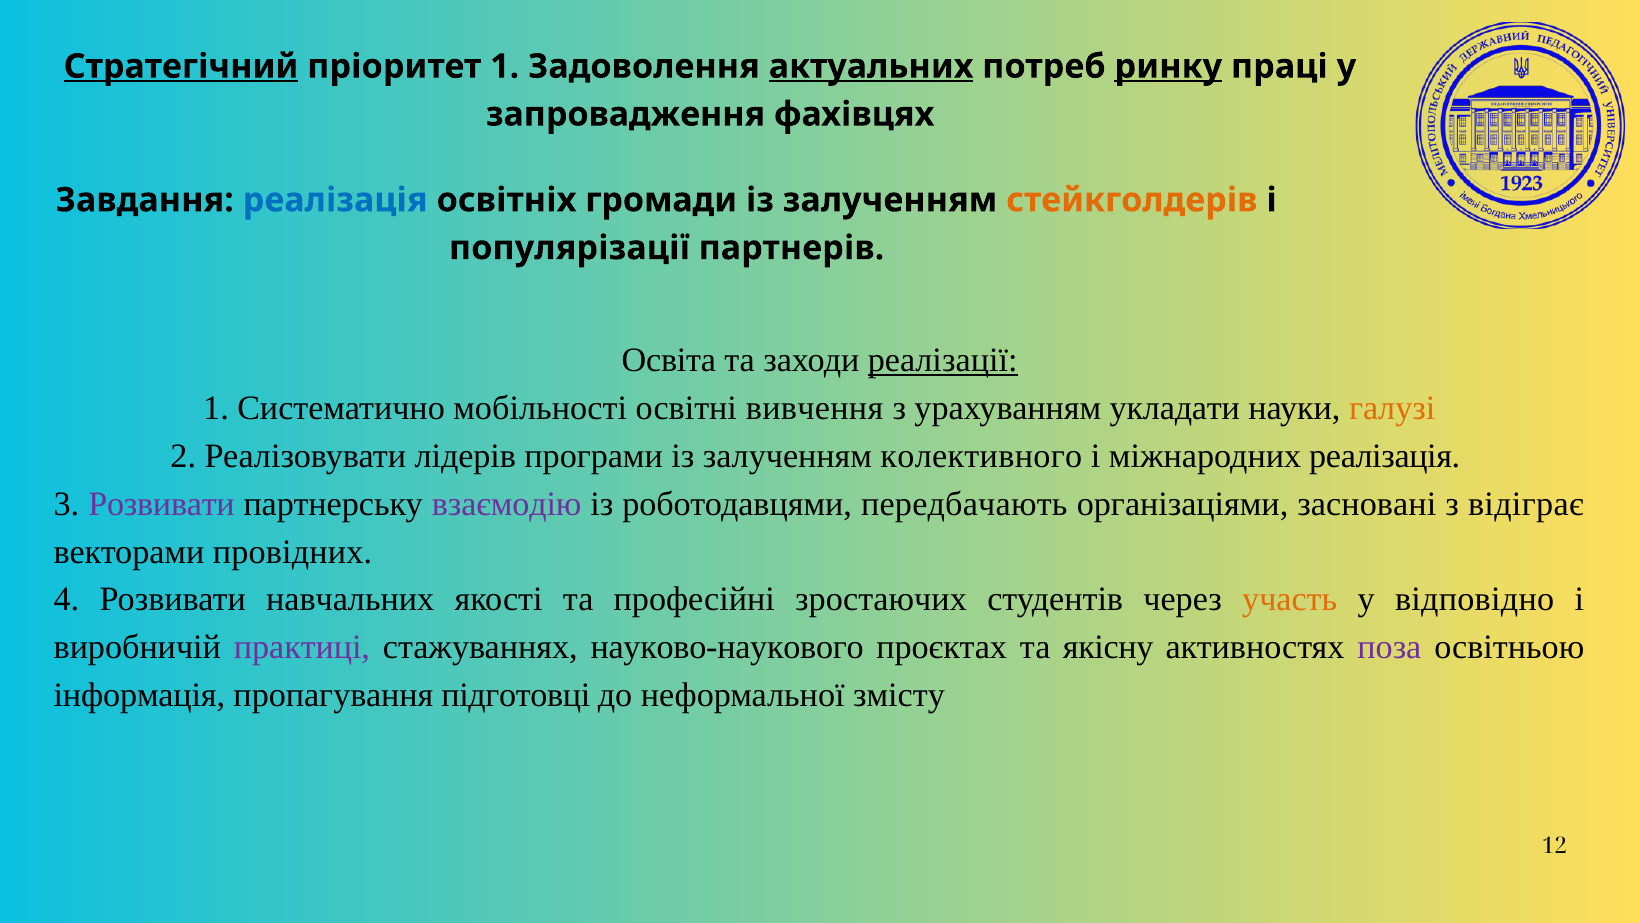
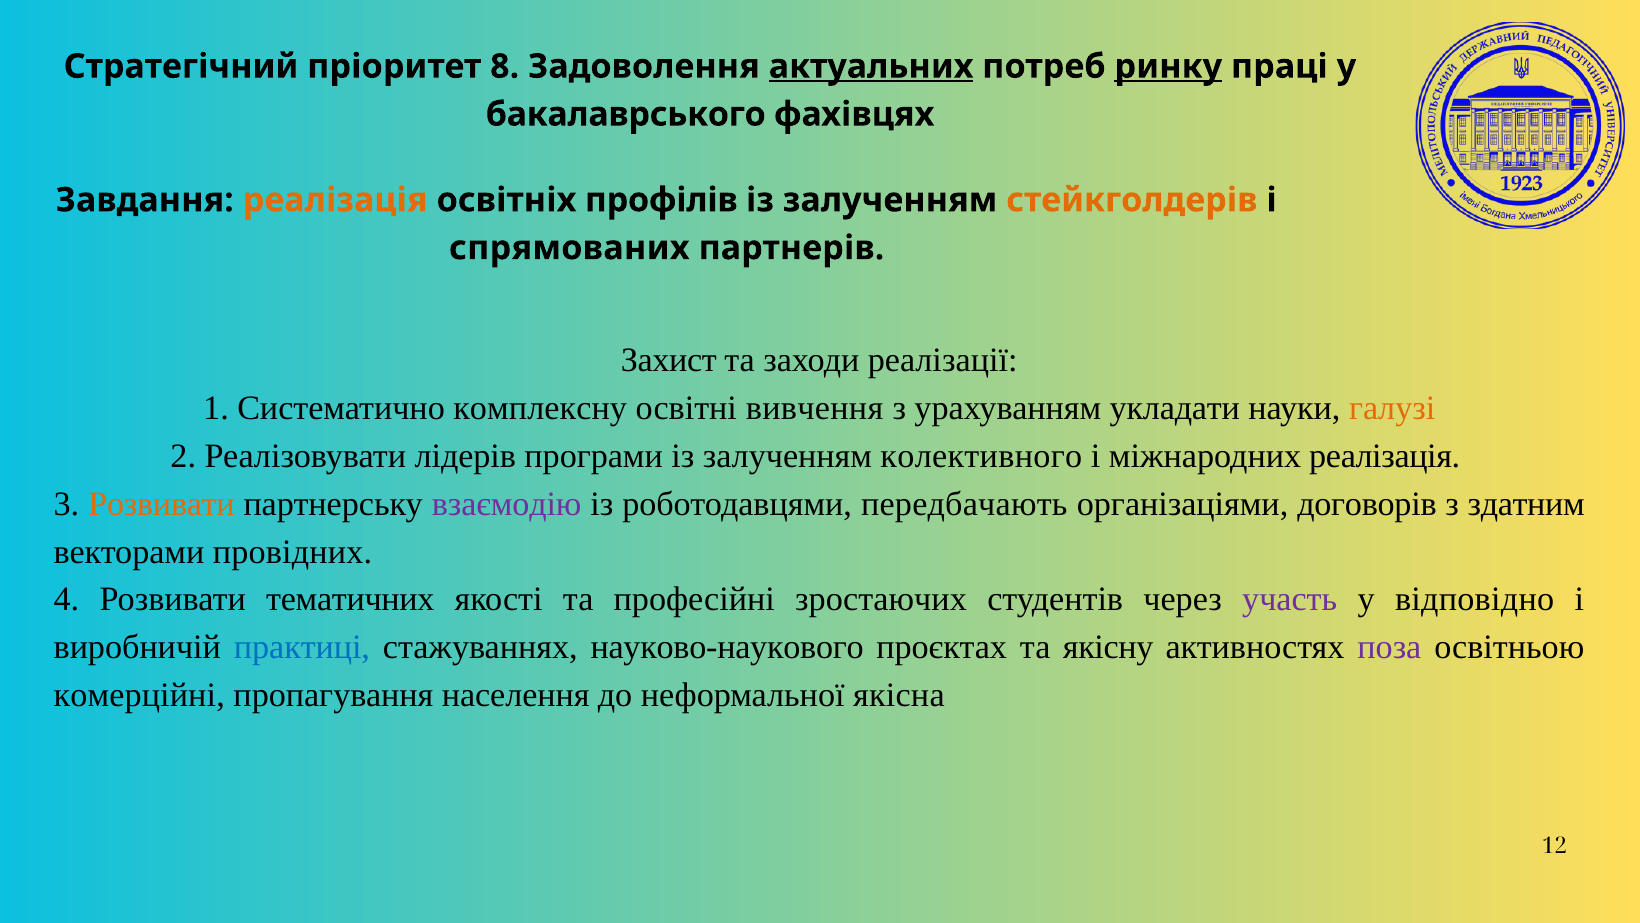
Стратегічний underline: present -> none (181, 66)
пріоритет 1: 1 -> 8 (505, 66)
запровадження: запровадження -> бакалаврського (626, 114)
реалізація colour: blue -> orange (335, 200)
громади: громади -> профілів (661, 200)
популярізації: популярізації -> спрямованих (569, 248)
Освіта: Освіта -> Захист (669, 360)
реалізації underline: present -> none (943, 360)
мобільності: мобільності -> комплексну (540, 408)
Розвивати colour: purple -> orange (162, 504)
засновані: засновані -> договорів (1367, 504)
відіграє: відіграє -> здатним (1526, 504)
навчальних: навчальних -> тематичних (350, 599)
участь colour: orange -> purple (1290, 599)
практиці colour: purple -> blue (302, 647)
інформація: інформація -> комерційні (139, 695)
підготовці: підготовці -> населення (516, 695)
змісту: змісту -> якісна (899, 695)
